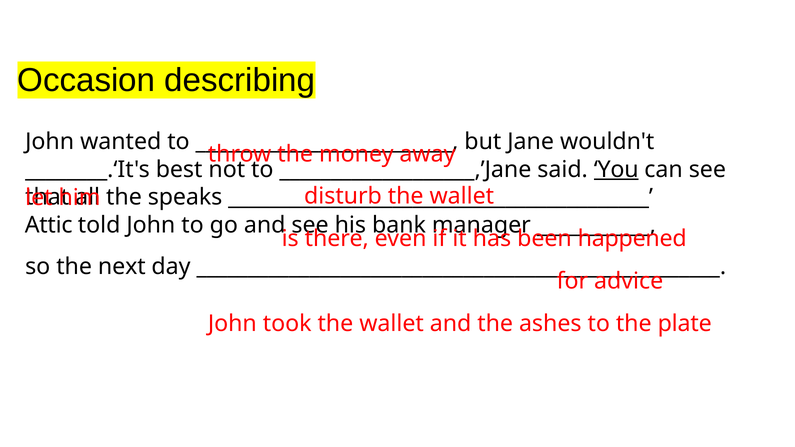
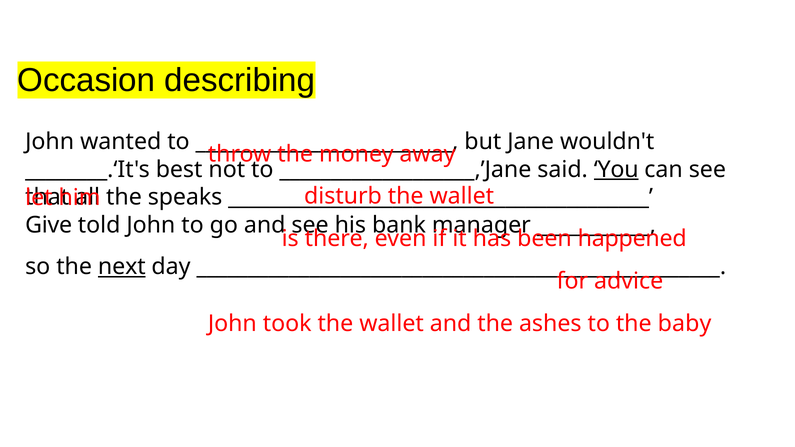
Attic: Attic -> Give (49, 225)
next underline: none -> present (122, 267)
plate: plate -> baby (685, 324)
